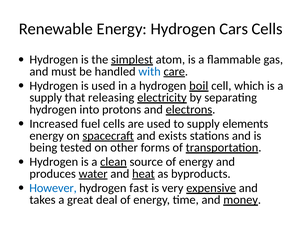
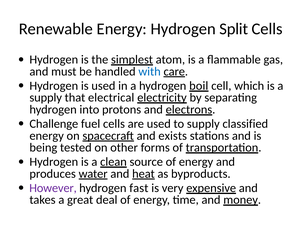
Cars: Cars -> Split (234, 29)
releasing: releasing -> electrical (111, 98)
Increased: Increased -> Challenge (54, 124)
elements: elements -> classified (245, 124)
However colour: blue -> purple (53, 188)
